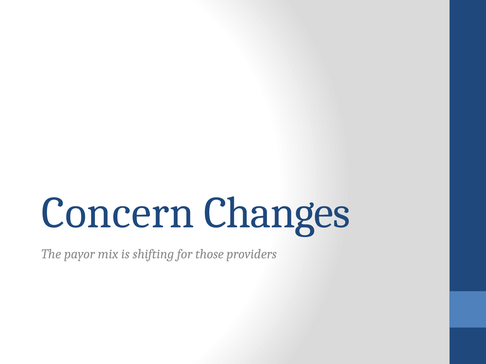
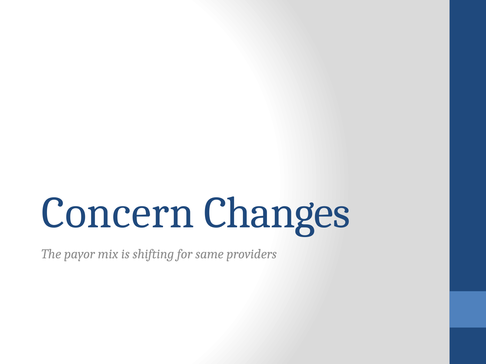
those: those -> same (210, 254)
